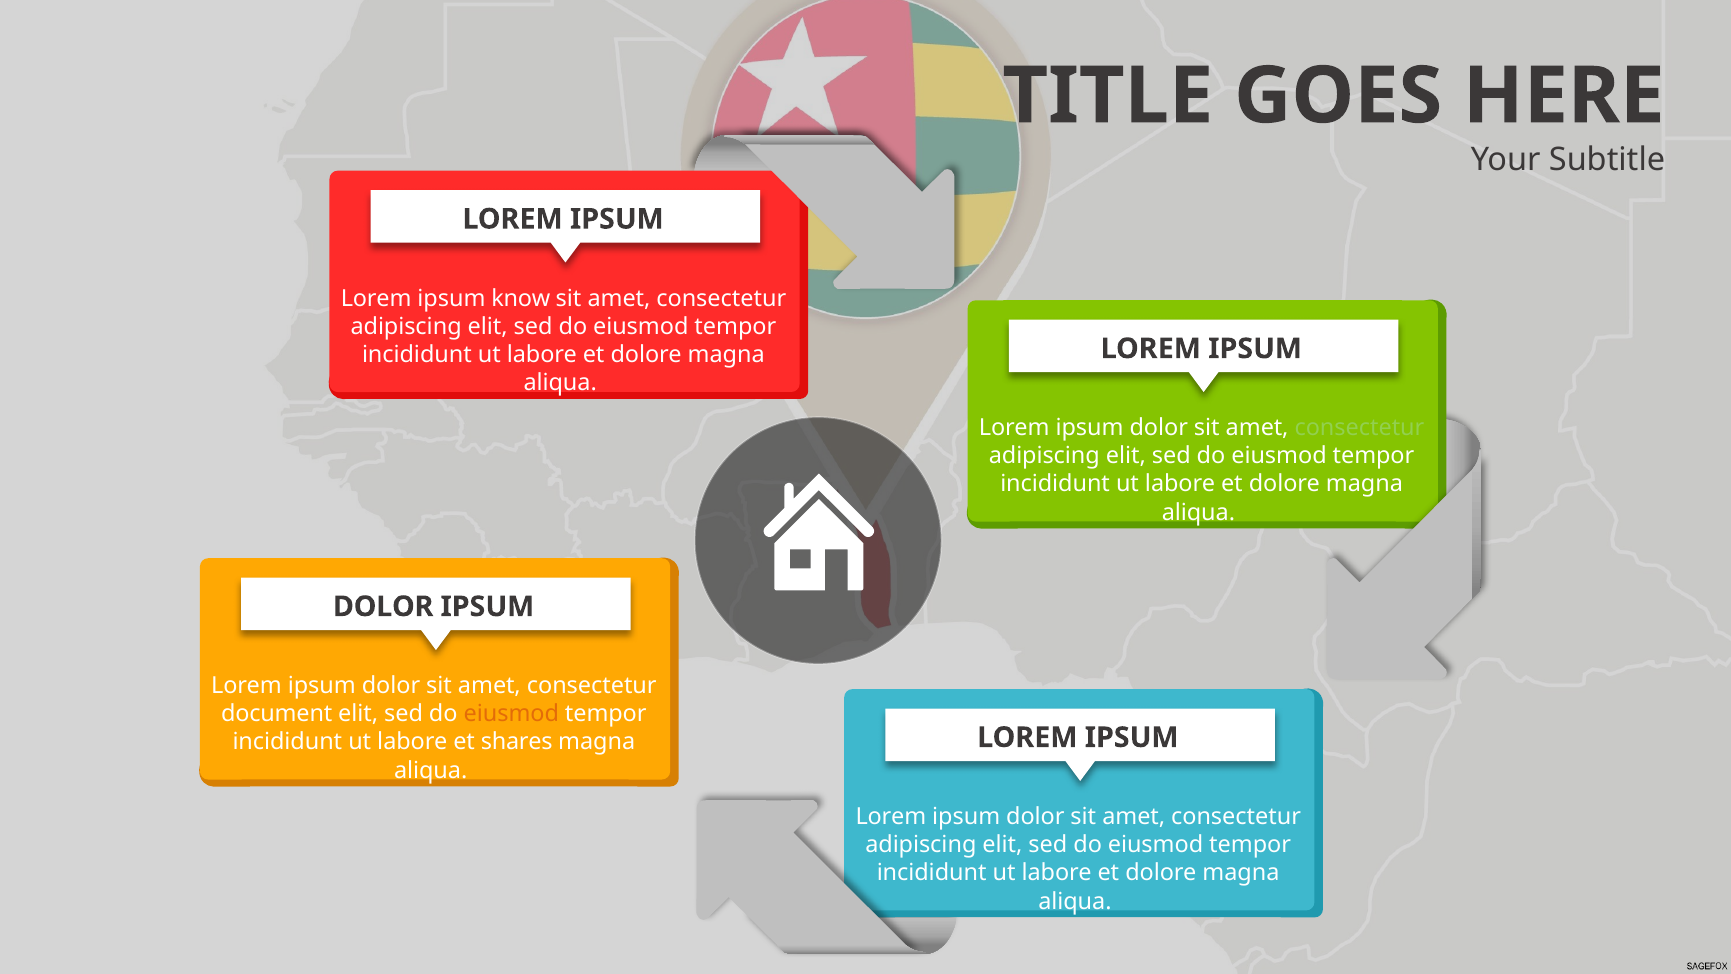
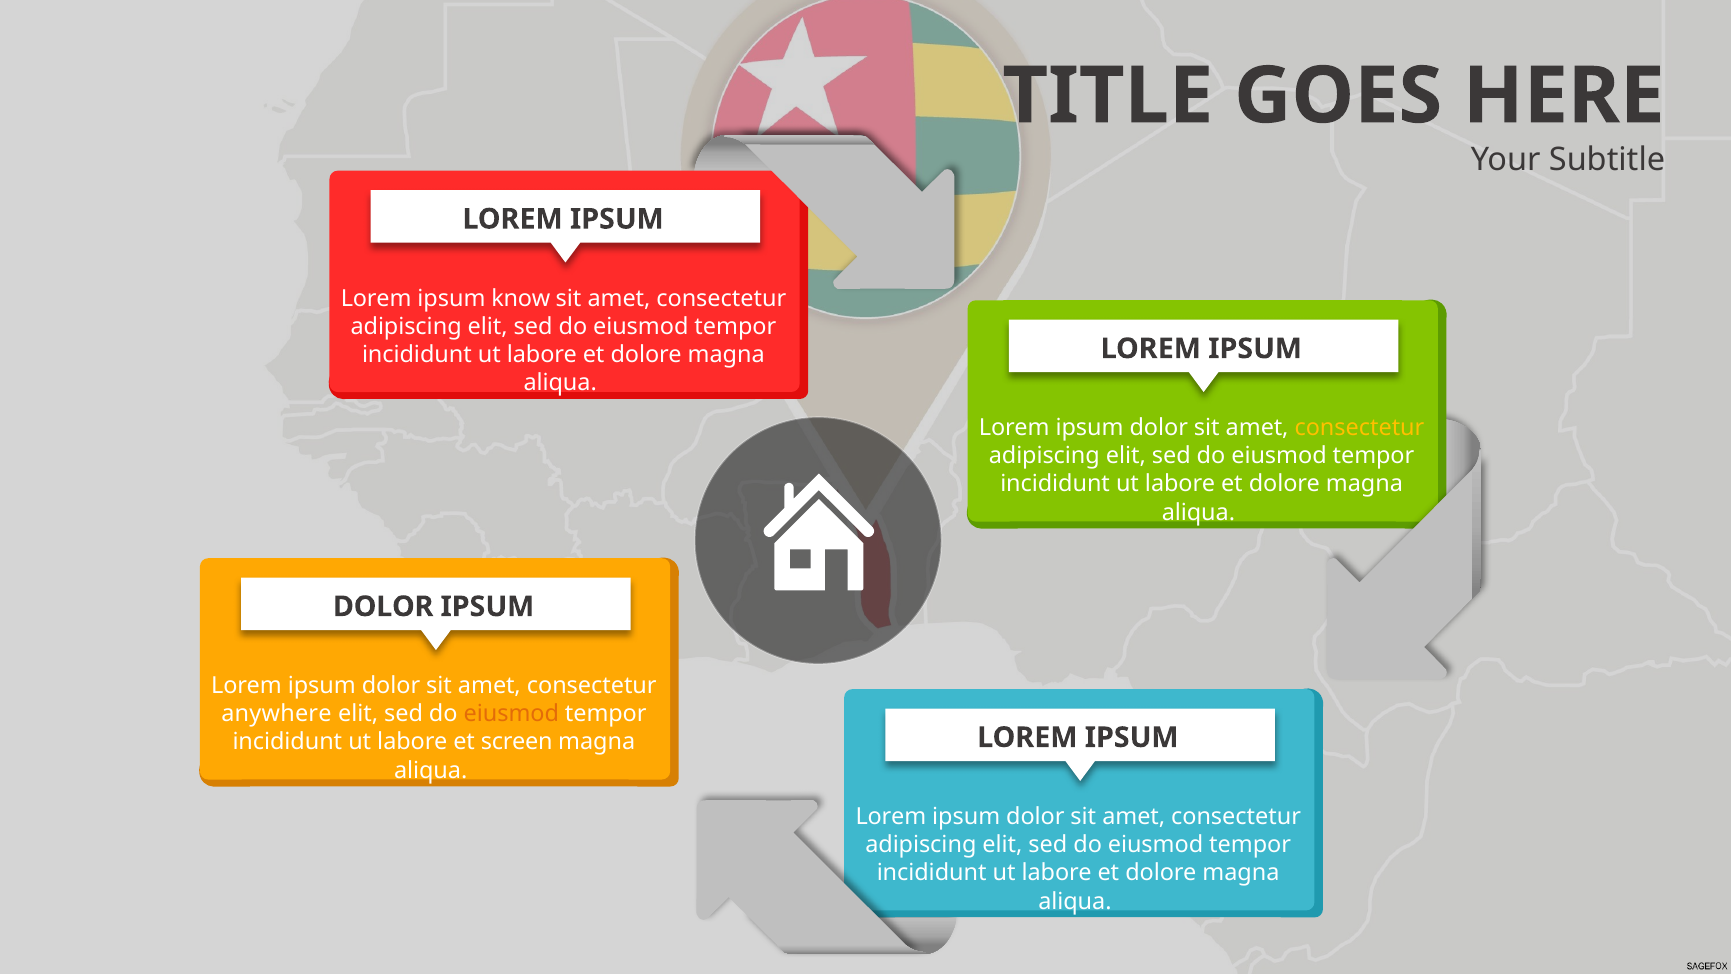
consectetur colour: light green -> yellow (1359, 428)
document: document -> anywhere (276, 714)
shares: shares -> screen (517, 742)
